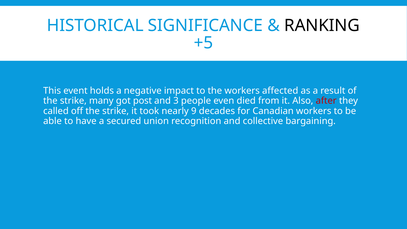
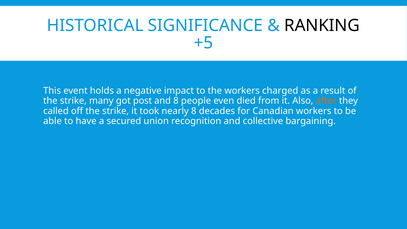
affected: affected -> charged (280, 91)
and 3: 3 -> 8 (176, 101)
after colour: red -> orange (326, 101)
nearly 9: 9 -> 8 (194, 111)
